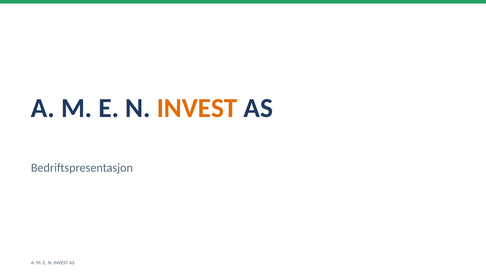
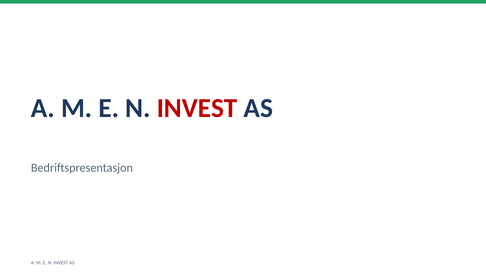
INVEST colour: orange -> red (197, 108)
